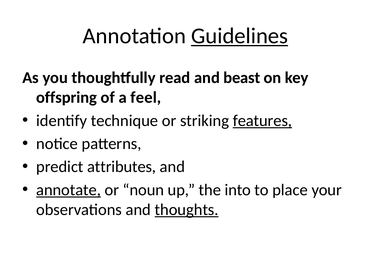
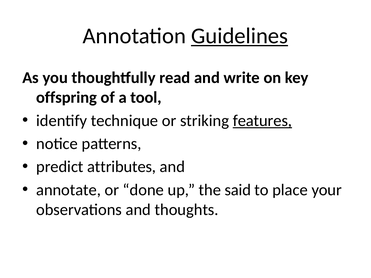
beast: beast -> write (242, 78)
feel: feel -> tool (146, 98)
annotate underline: present -> none (69, 190)
noun: noun -> done (143, 190)
into: into -> said (238, 190)
thoughts underline: present -> none (187, 210)
